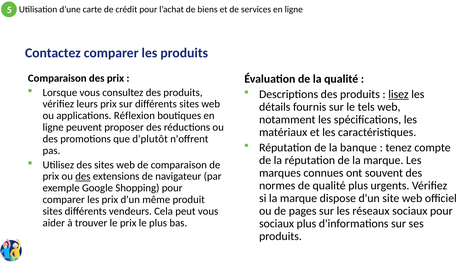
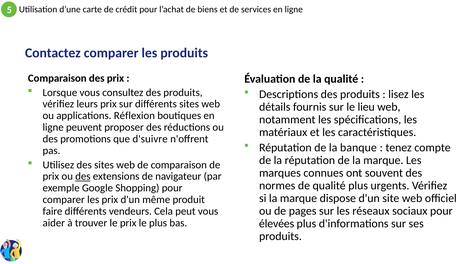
lisez underline: present -> none (398, 94)
tels: tels -> lieu (366, 107)
d'plutôt: d'plutôt -> d'suivre (150, 139)
sites: sites -> faire (53, 212)
sociaux: sociaux -> élevées (277, 224)
